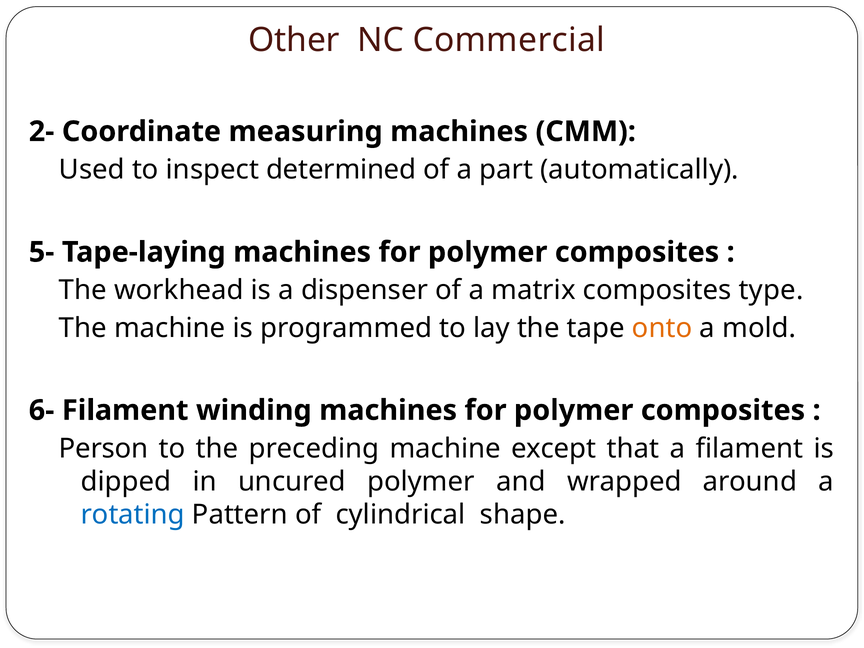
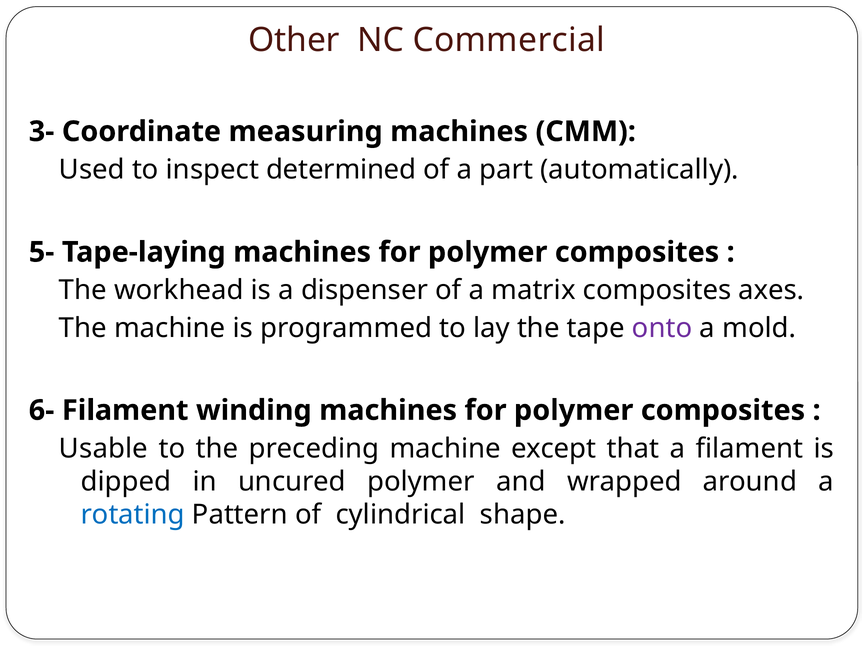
2-: 2- -> 3- (42, 132)
type: type -> axes (771, 290)
onto colour: orange -> purple (662, 328)
Person: Person -> Usable (103, 449)
